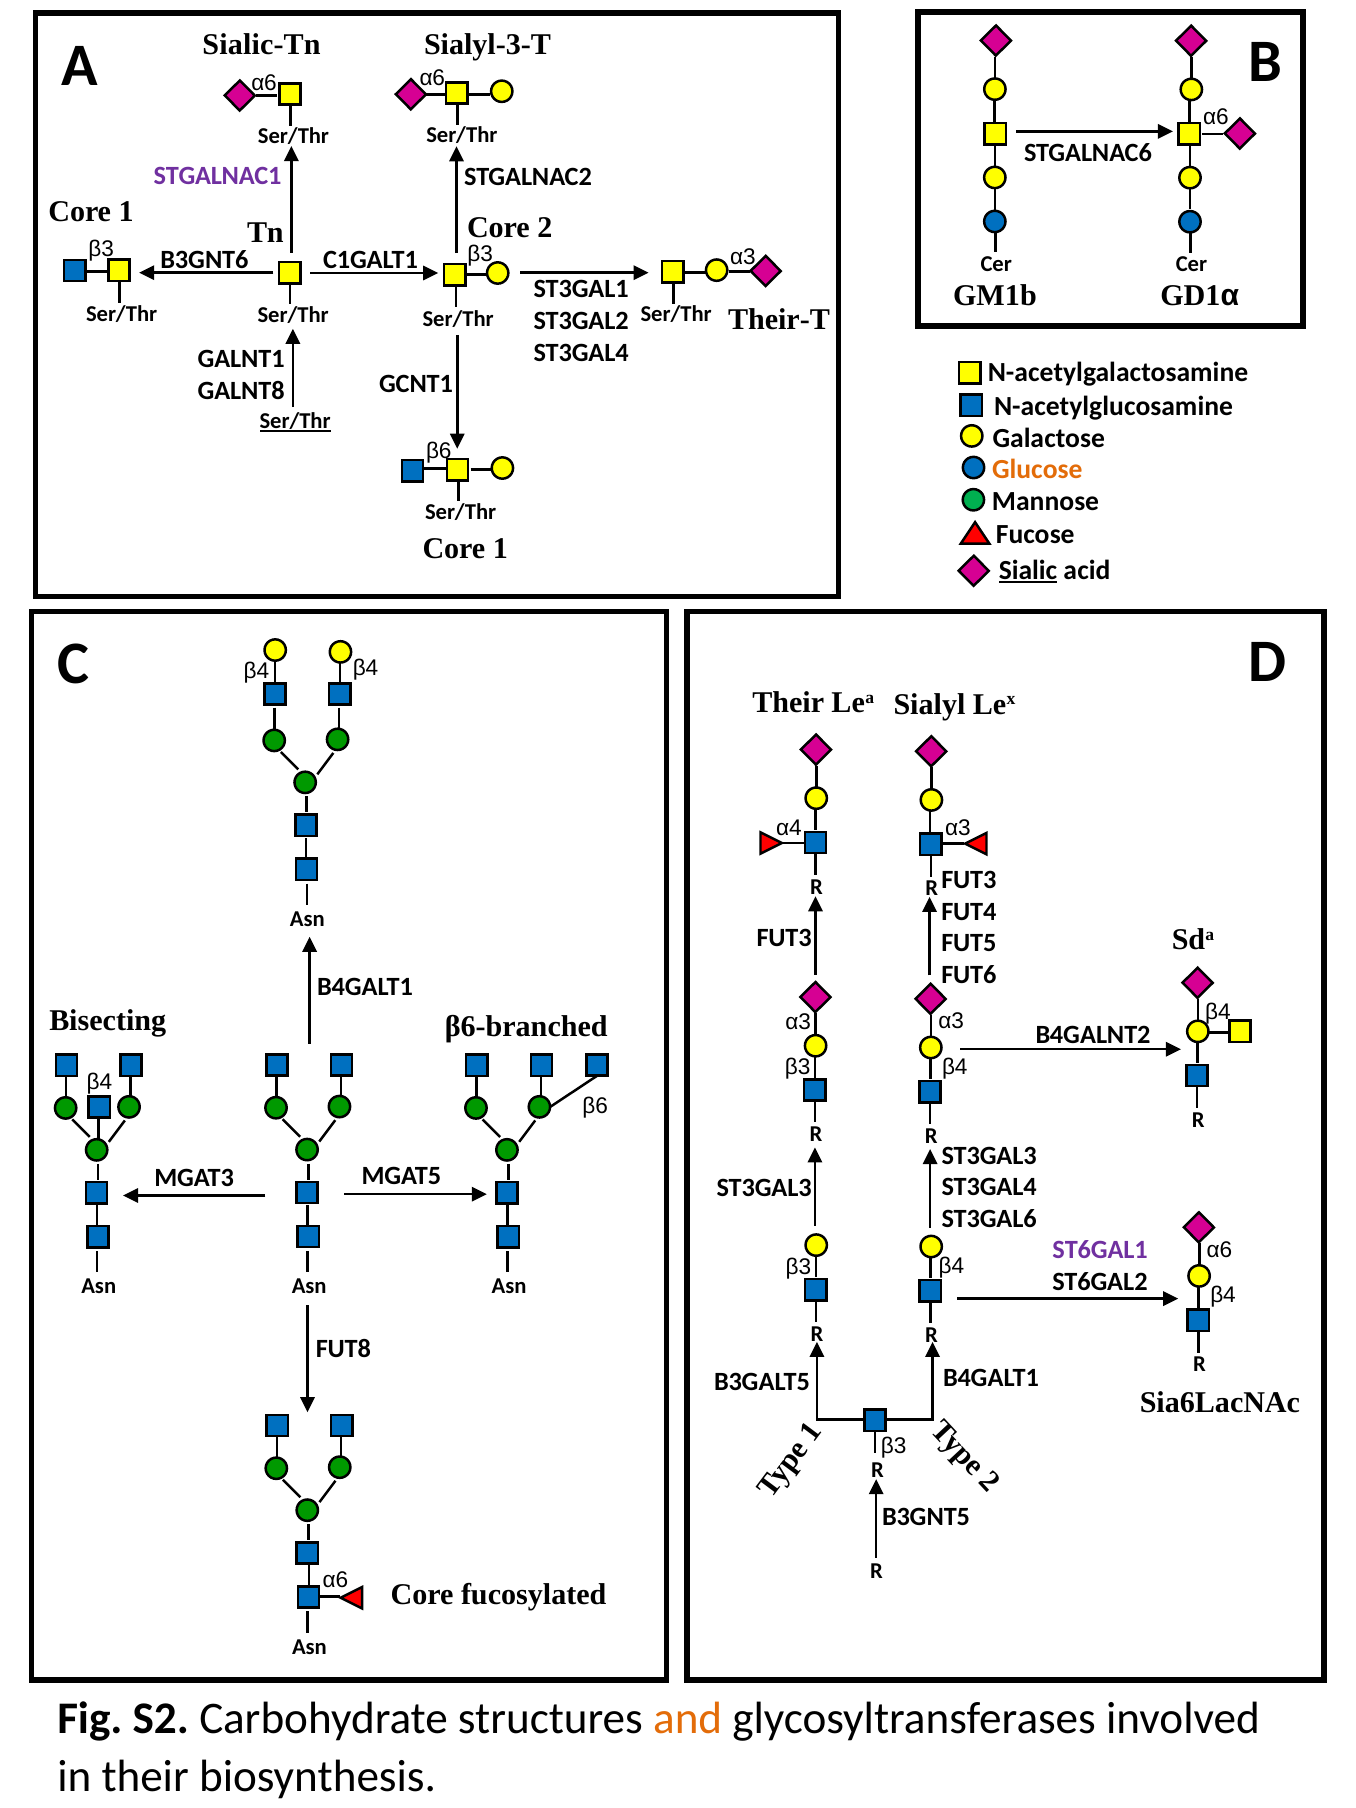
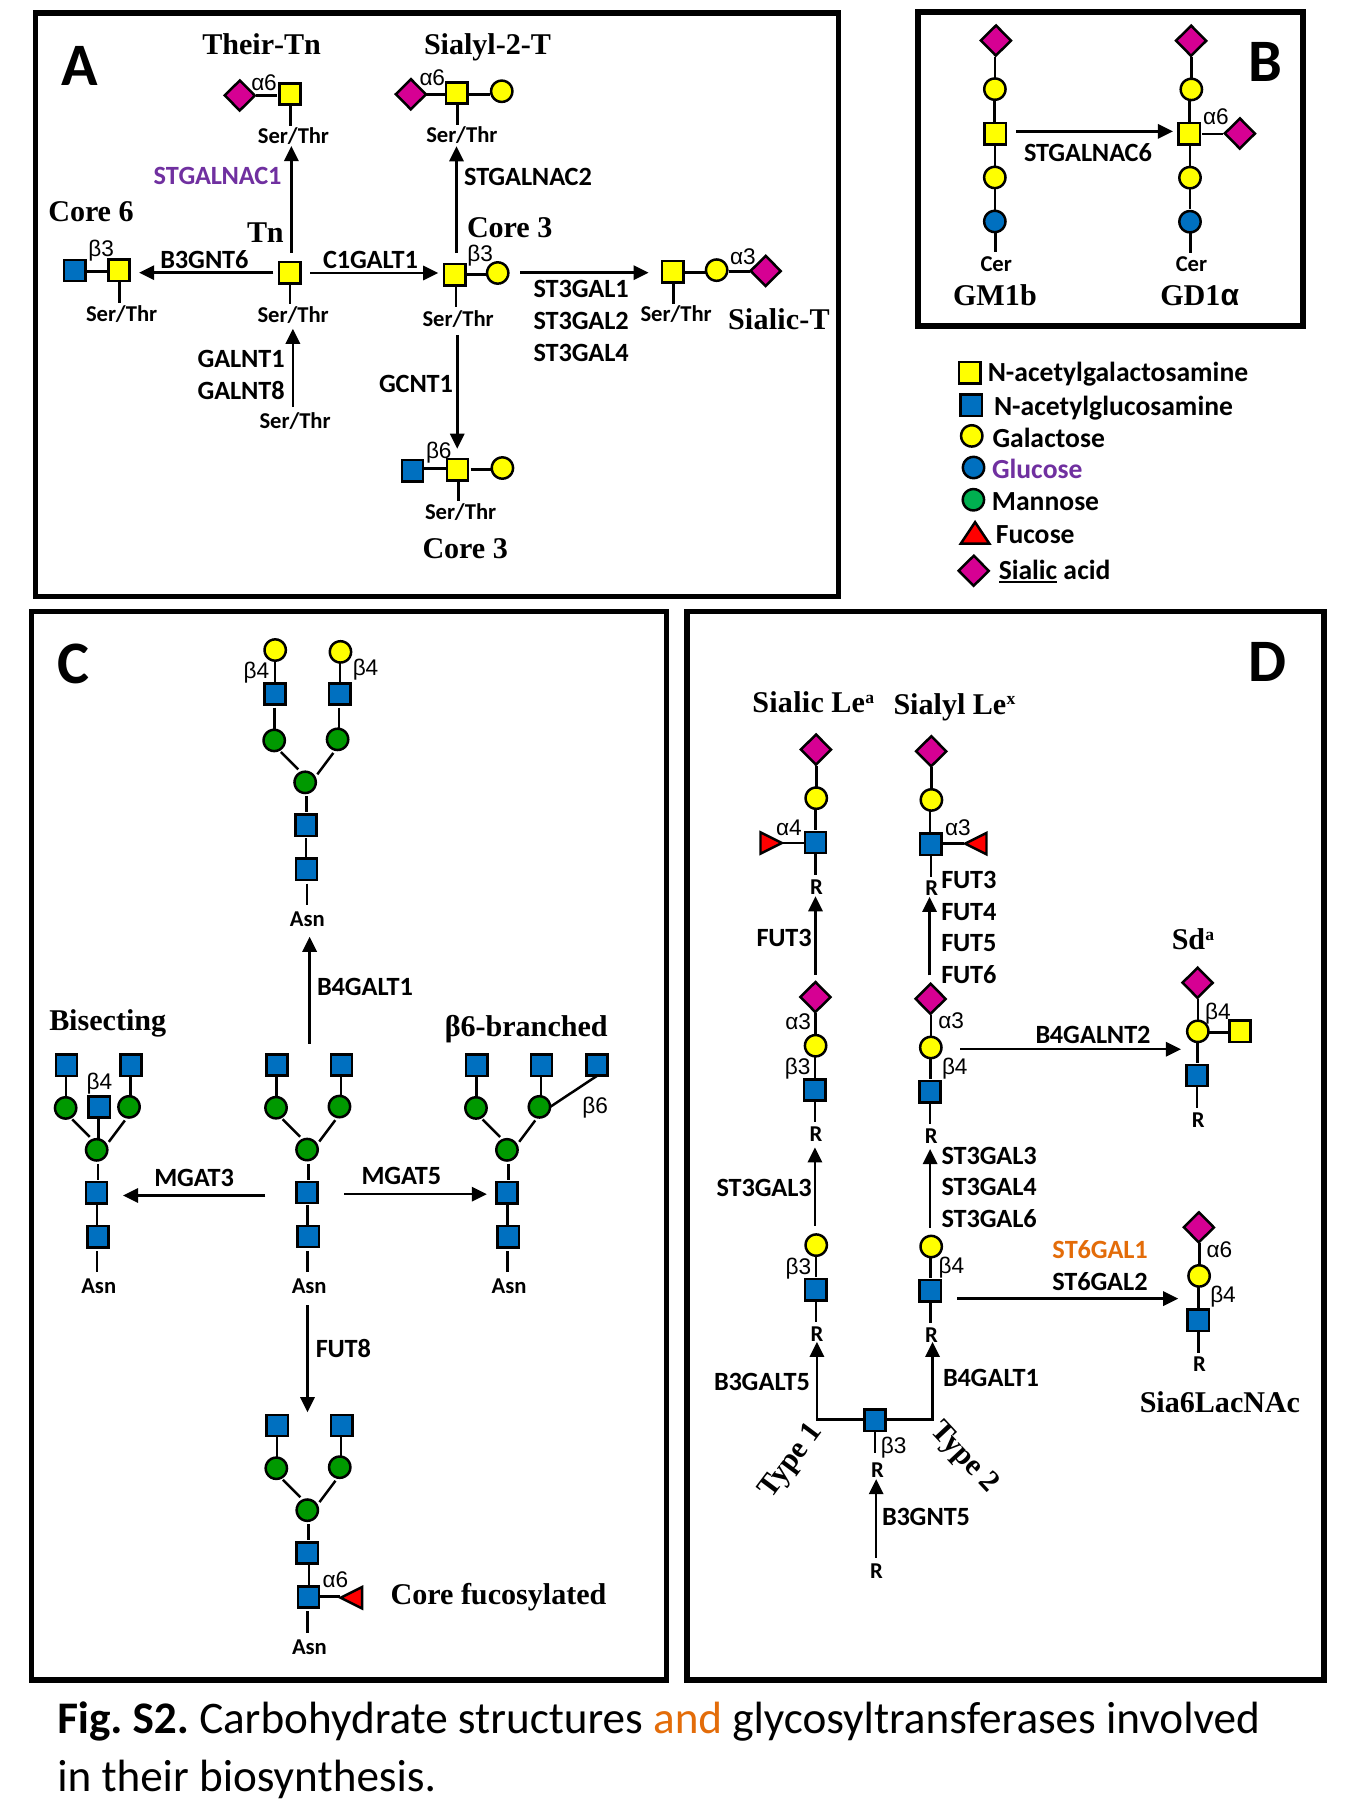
Sialyl-3-T: Sialyl-3-T -> Sialyl-2-T (487, 45)
Sialic-Tn: Sialic-Tn -> Their-Tn (262, 45)
1: 1 -> 6 (126, 211)
2: 2 -> 3 (545, 227)
Their-T: Their-T -> Sialic-T (779, 319)
Ser/Thr underline: present -> none (295, 421)
Glucose colour: orange -> purple (1037, 470)
1: 1 -> 3 (500, 549)
Their: Their -> Sialic (788, 702)
ST6GAL1 colour: purple -> orange (1100, 1250)
